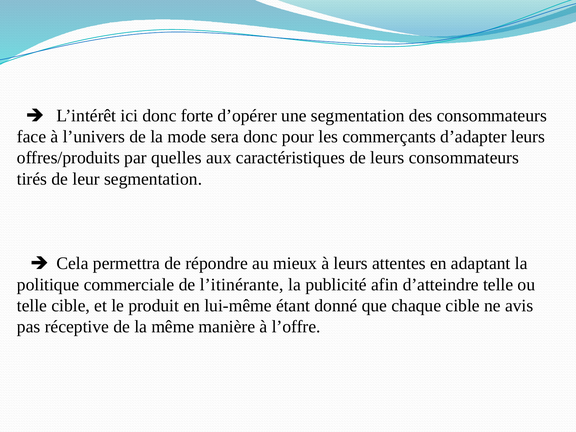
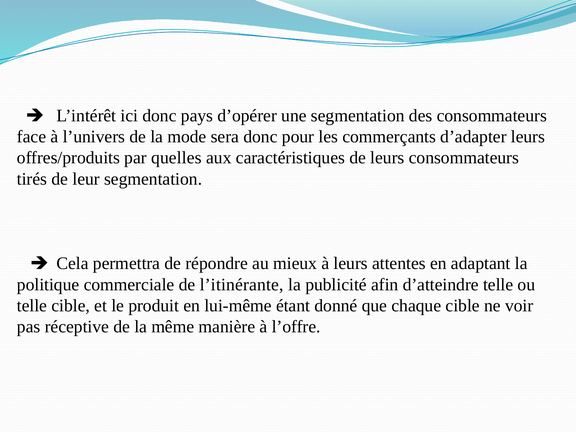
forte: forte -> pays (197, 116)
avis: avis -> voir (519, 306)
